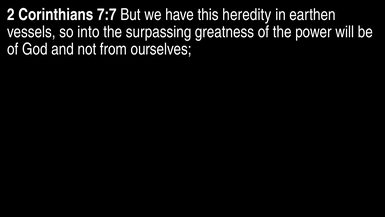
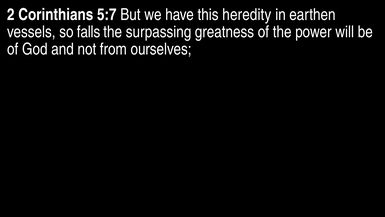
7:7: 7:7 -> 5:7 (107, 15)
into: into -> falls (89, 32)
